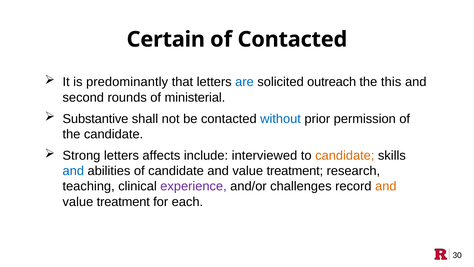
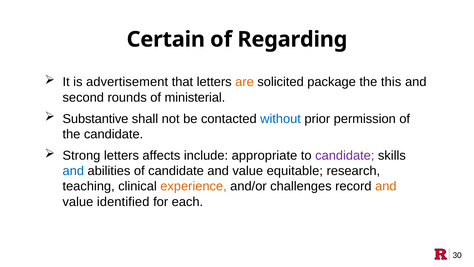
of Contacted: Contacted -> Regarding (292, 39)
predominantly: predominantly -> advertisement (127, 82)
are colour: blue -> orange (245, 82)
outreach: outreach -> package (332, 82)
interviewed: interviewed -> appropriate (264, 155)
candidate colour: orange -> purple (345, 155)
candidate and value treatment: treatment -> equitable (295, 171)
experience colour: purple -> orange (193, 186)
treatment: treatment -> identified (123, 202)
